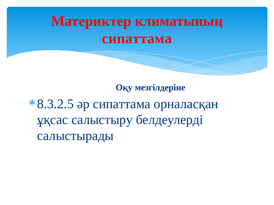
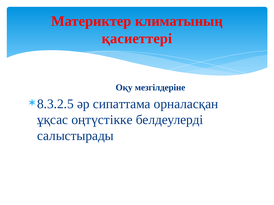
сипаттама: сипаттама -> қасиеттері (137, 39)
салыстыру: салыстыру -> оңтүстікке (102, 120)
